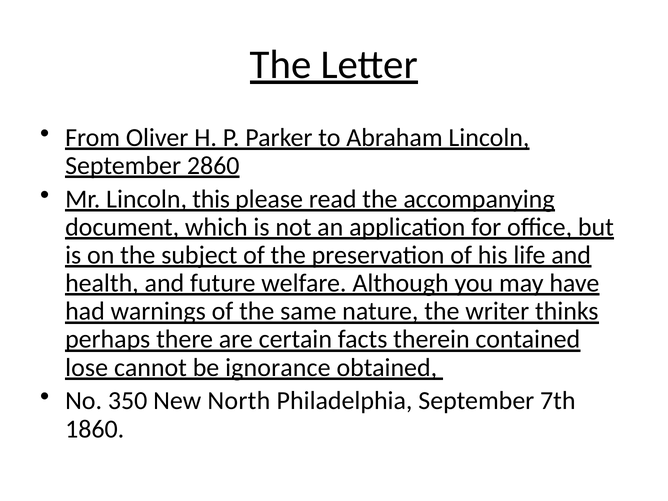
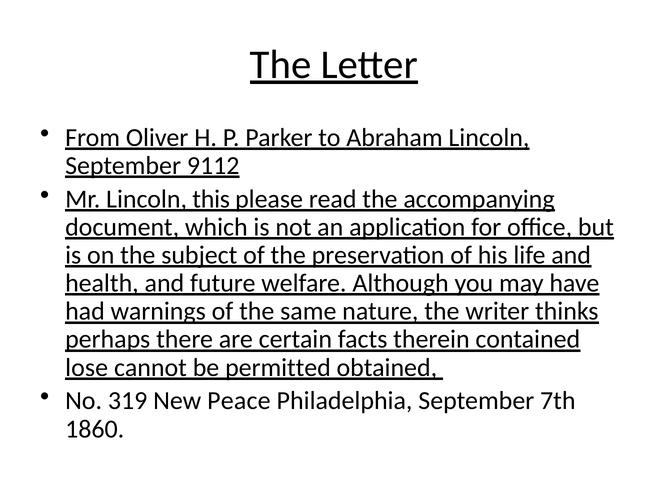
2860: 2860 -> 9112 (213, 166)
ignorance: ignorance -> permitted (278, 367)
350: 350 -> 319 (128, 401)
North: North -> Peace (239, 401)
